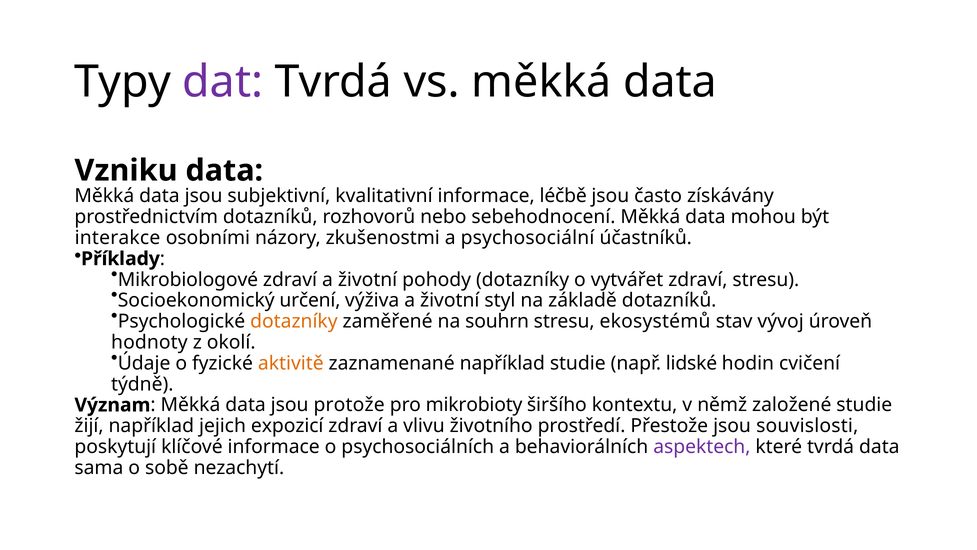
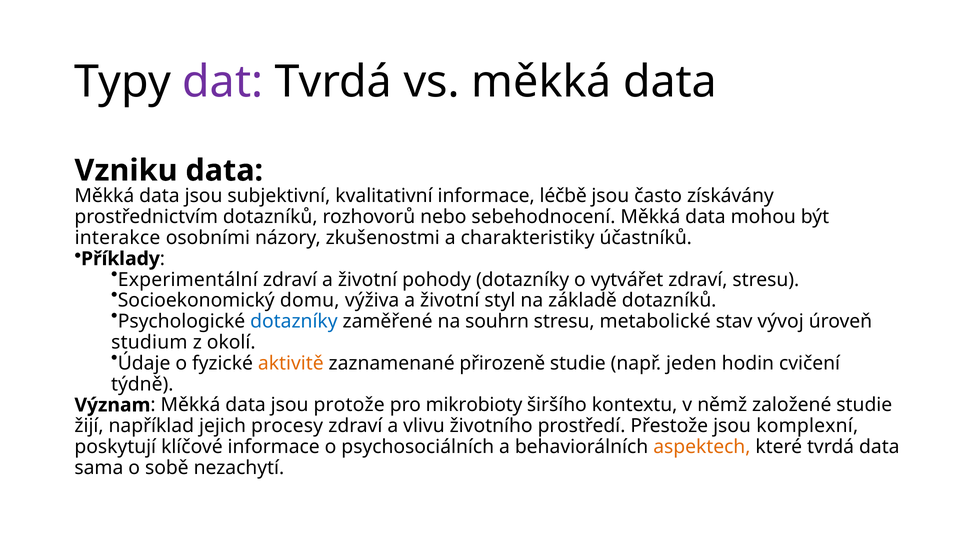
psychosociální: psychosociální -> charakteristiky (528, 238)
Mikrobiologové: Mikrobiologové -> Experimentální (188, 279)
určení: určení -> domu (310, 300)
dotazníky colour: orange -> blue (294, 321)
ekosystémů: ekosystémů -> metabolické (655, 321)
hodnoty: hodnoty -> studium (149, 342)
zaznamenané například: například -> přirozeně (502, 363)
lidské: lidské -> jeden (691, 363)
expozicí: expozicí -> procesy (287, 426)
souvislosti: souvislosti -> komplexní (807, 426)
aspektech colour: purple -> orange (702, 447)
